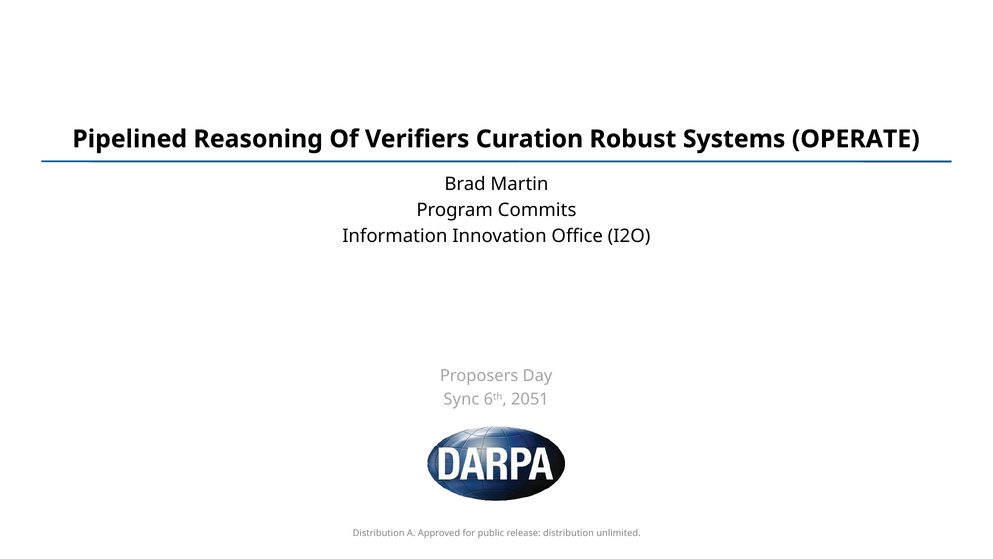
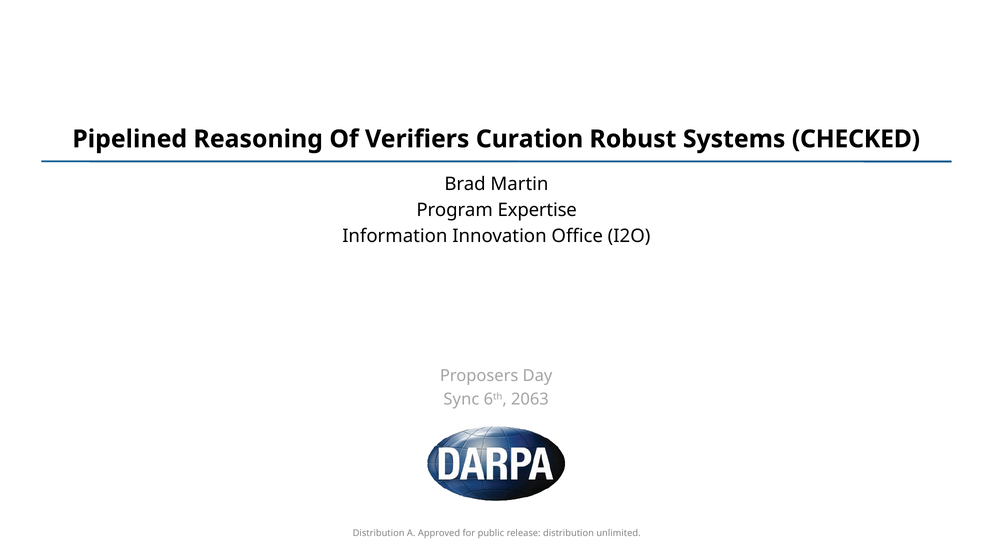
OPERATE: OPERATE -> CHECKED (856, 139)
Commits: Commits -> Expertise (537, 210)
2051: 2051 -> 2063 (530, 399)
